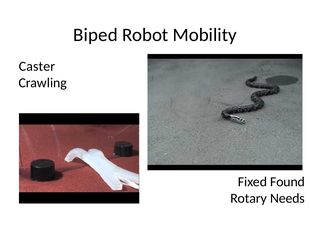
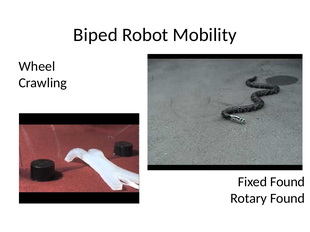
Caster: Caster -> Wheel (37, 67)
Rotary Needs: Needs -> Found (287, 199)
